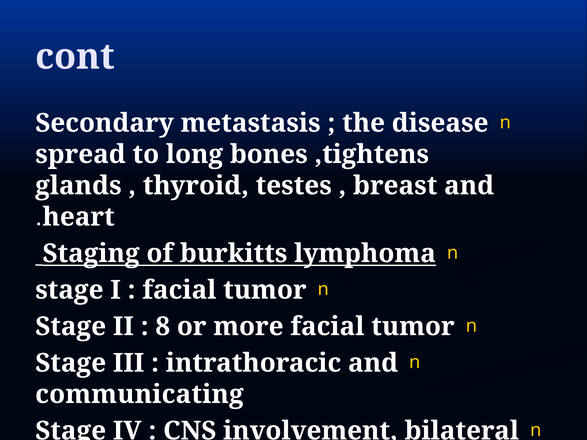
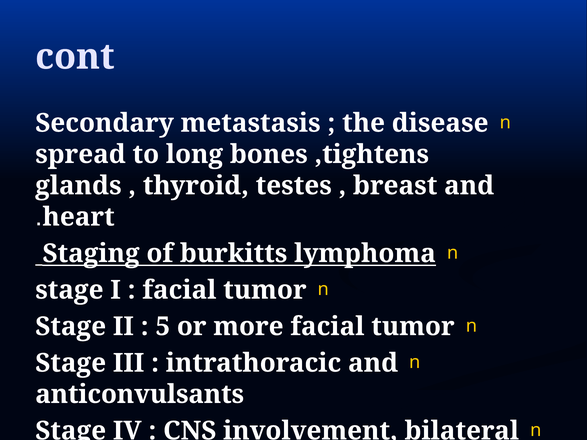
8: 8 -> 5 (163, 327)
communicating: communicating -> anticonvulsants (140, 395)
